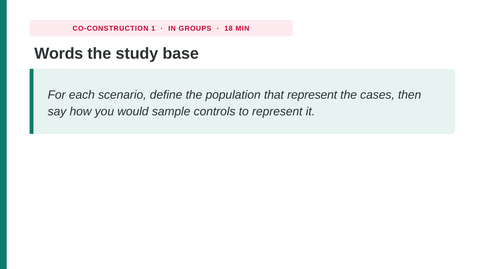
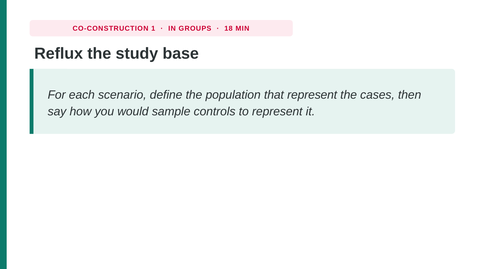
Words: Words -> Reflux (59, 54)
